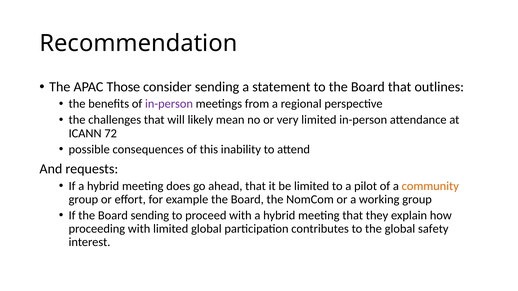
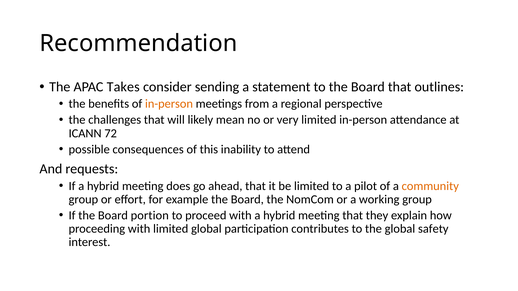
Those: Those -> Takes (123, 87)
in-person colour: purple -> orange (169, 104)
Board sending: sending -> portion (150, 216)
